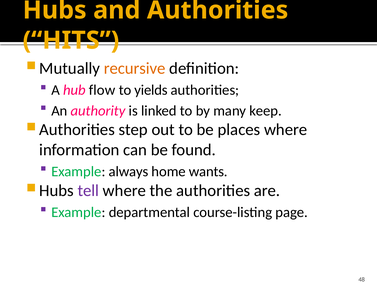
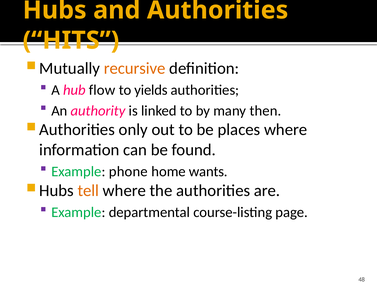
keep: keep -> then (265, 111)
step: step -> only (133, 130)
always: always -> phone (128, 171)
tell colour: purple -> orange (88, 190)
